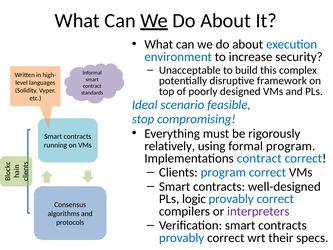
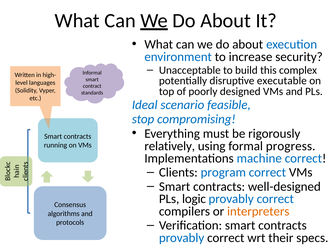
framework: framework -> executable (282, 81)
formal program: program -> progress (291, 146)
Implementations contract: contract -> machine (259, 158)
interpreters colour: purple -> orange (258, 211)
